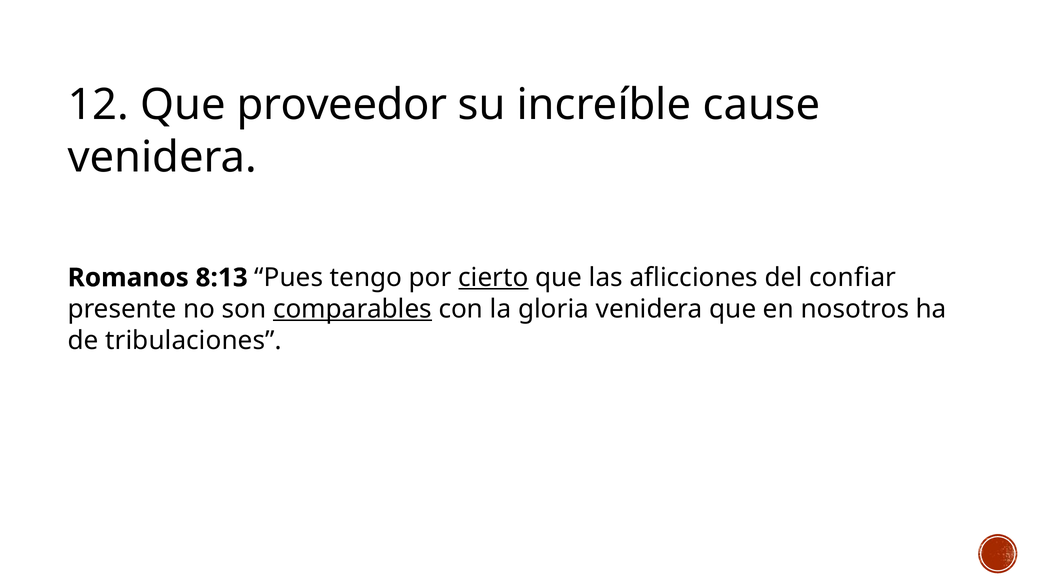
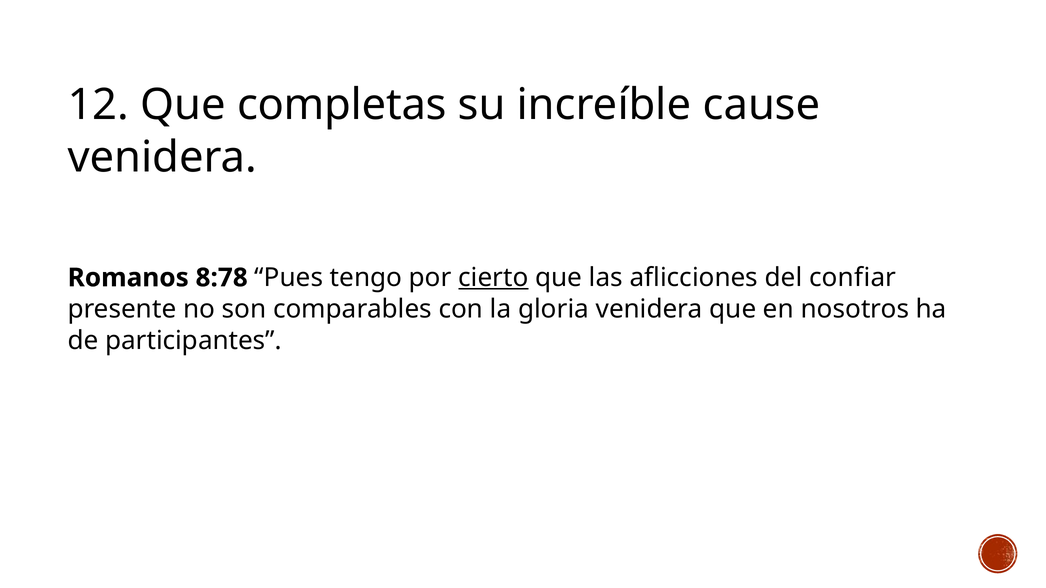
proveedor: proveedor -> completas (342, 105)
8:13: 8:13 -> 8:78 (222, 278)
comparables underline: present -> none (353, 309)
tribulaciones: tribulaciones -> participantes (193, 341)
